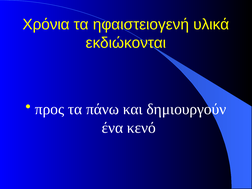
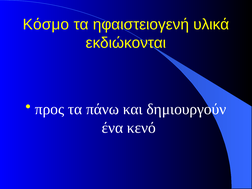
Χρόνια: Χρόνια -> Κόσμο (46, 24)
